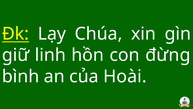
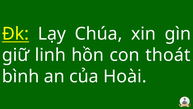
đừng: đừng -> thoát (168, 55)
